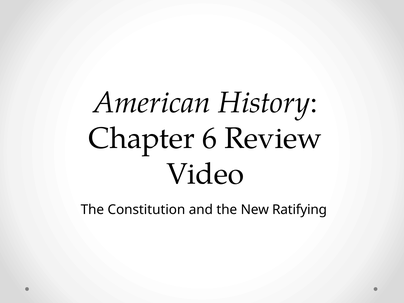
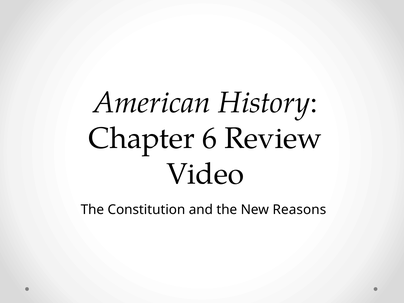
Ratifying: Ratifying -> Reasons (299, 210)
